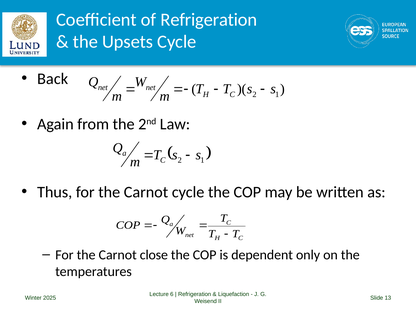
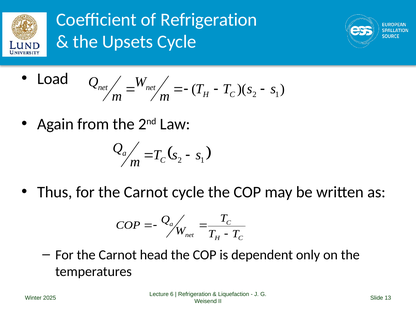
Back: Back -> Load (53, 79)
close: close -> head (154, 255)
